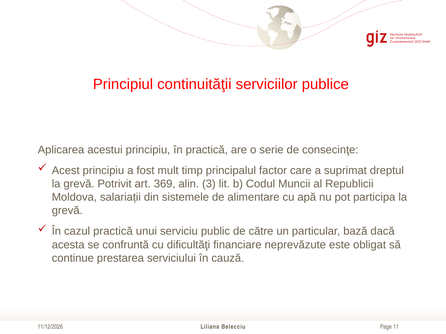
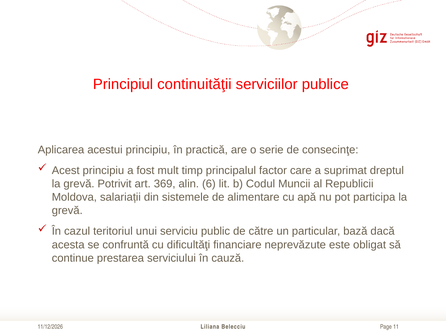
3: 3 -> 6 (209, 184)
cazul practică: practică -> teritoriul (113, 232)
